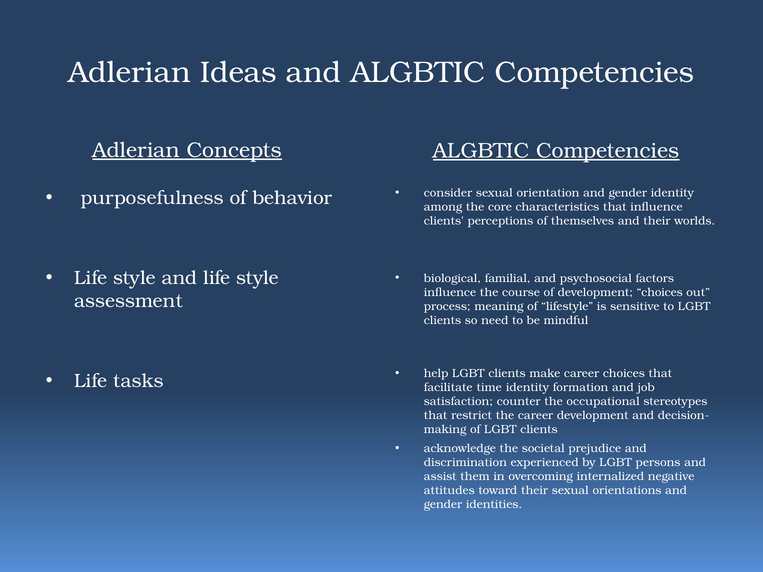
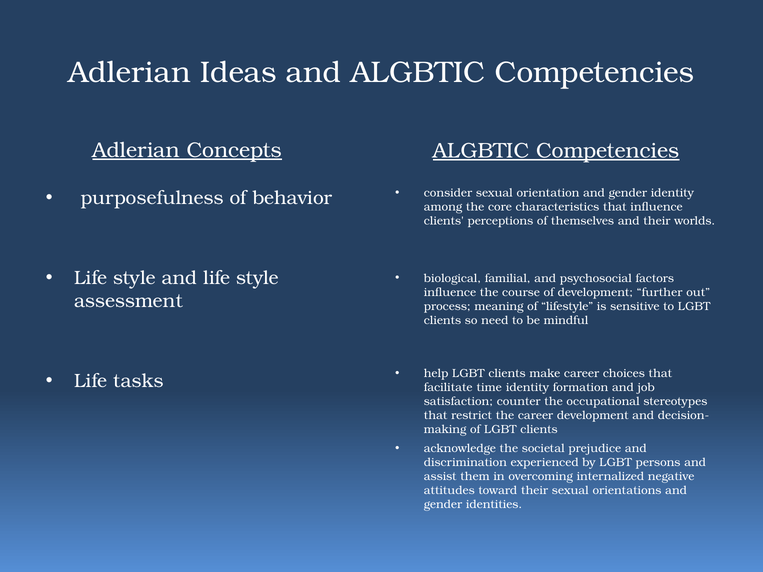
development choices: choices -> further (660, 292)
